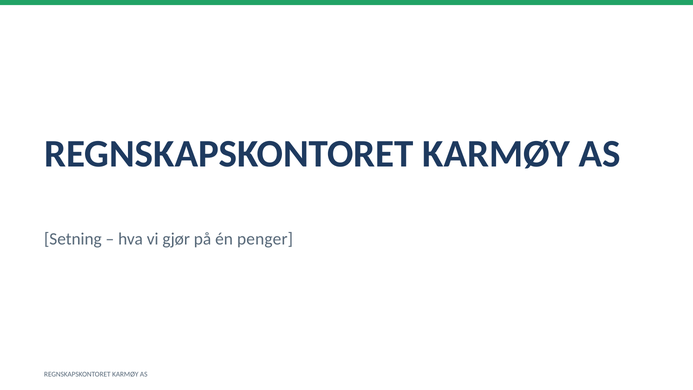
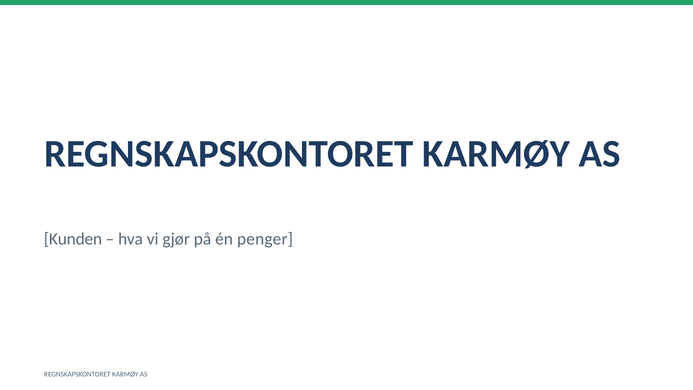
Setning: Setning -> Kunden (73, 239)
